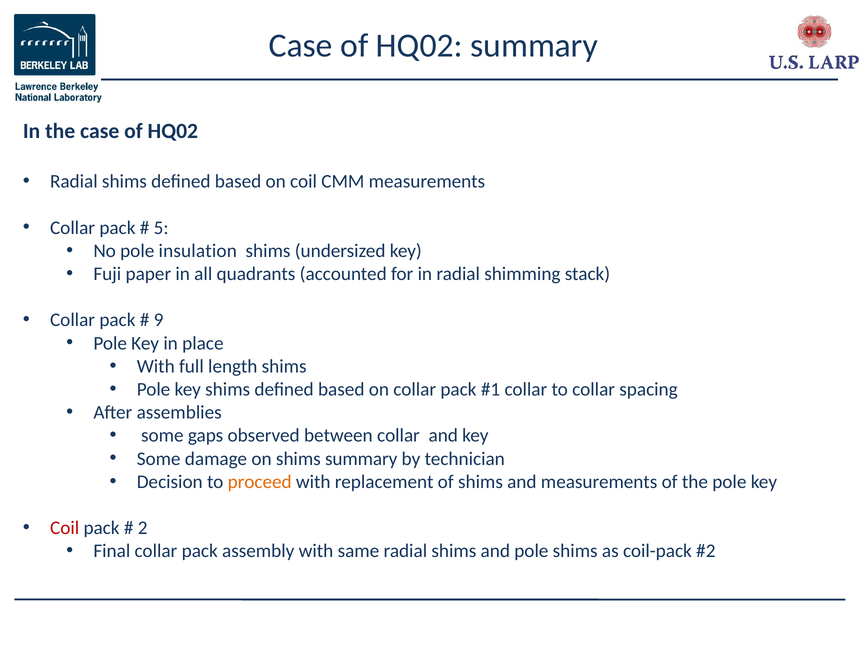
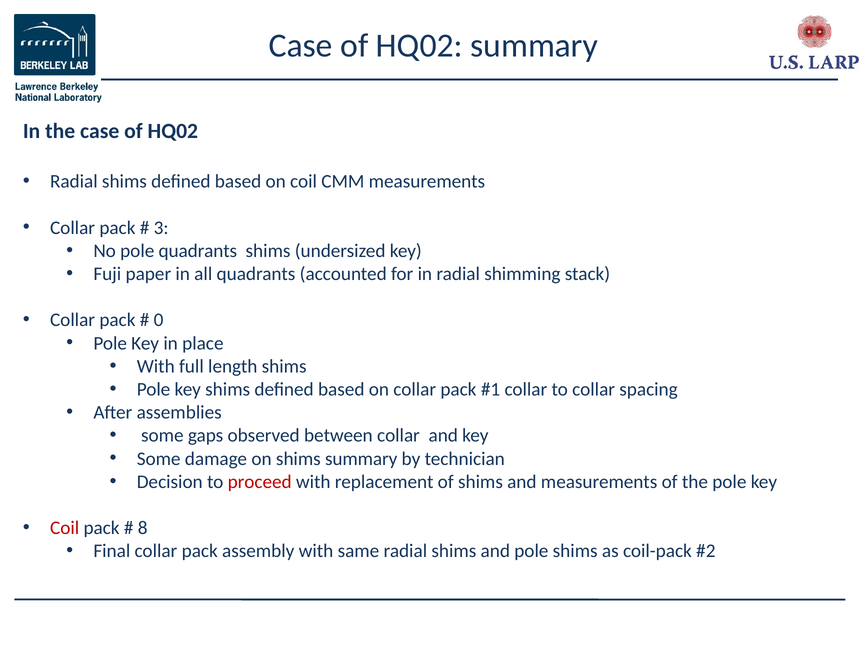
5: 5 -> 3 (161, 228)
pole insulation: insulation -> quadrants (198, 251)
9: 9 -> 0 (159, 320)
proceed colour: orange -> red (260, 482)
2: 2 -> 8 (143, 528)
